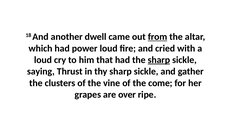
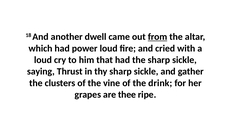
sharp underline: present -> none (159, 60)
come: come -> drink (160, 83)
over: over -> thee (127, 95)
